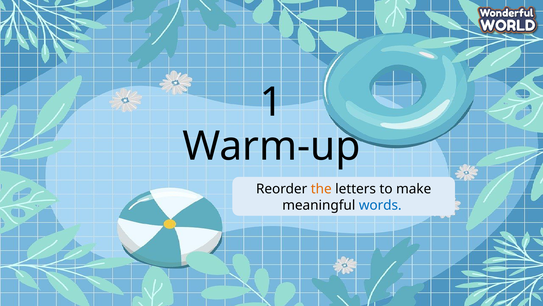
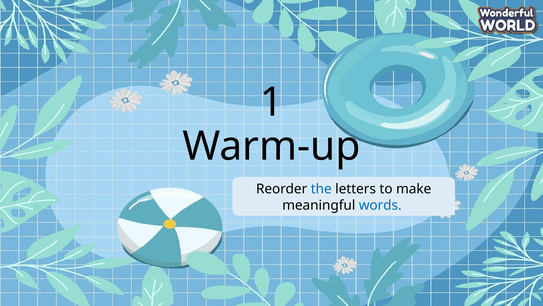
the colour: orange -> blue (321, 189)
